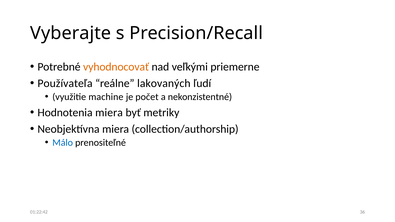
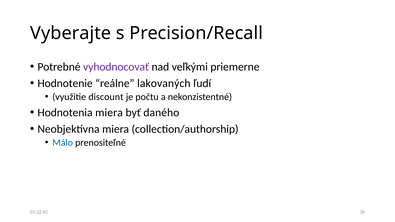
vyhodnocovať colour: orange -> purple (116, 67)
Používateľa: Používateľa -> Hodnotenie (65, 83)
machine: machine -> discount (106, 97)
počet: počet -> počtu (147, 97)
metriky: metriky -> daného (161, 113)
